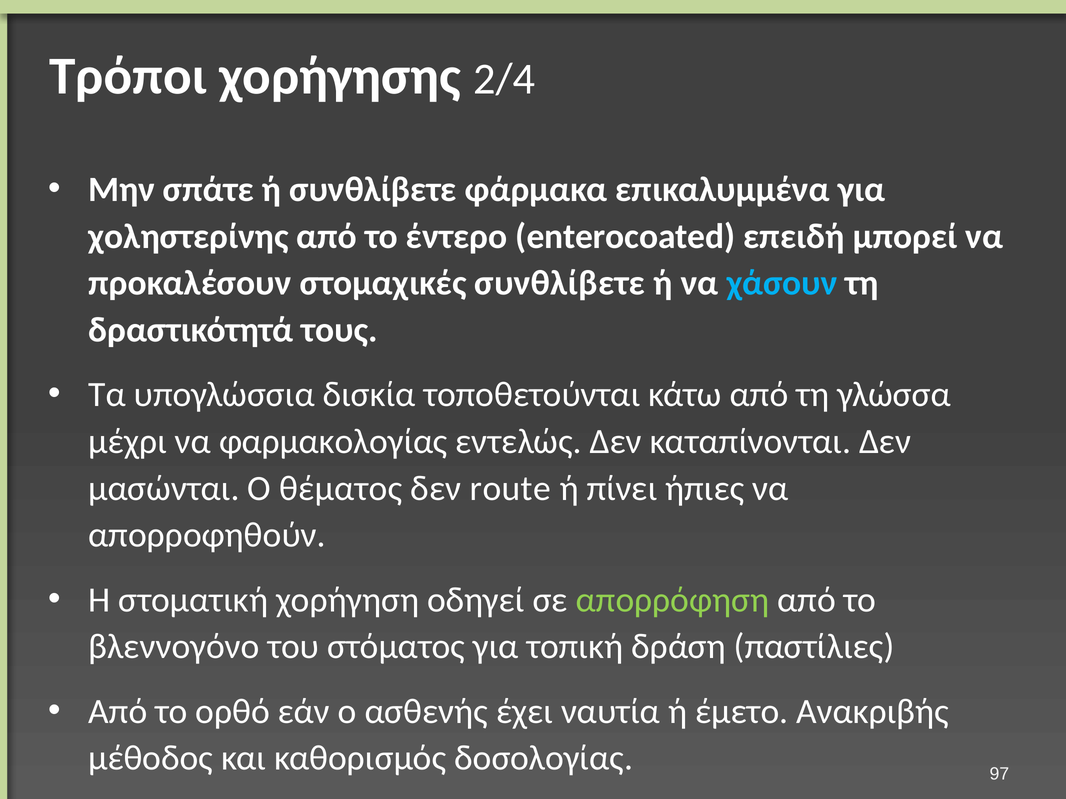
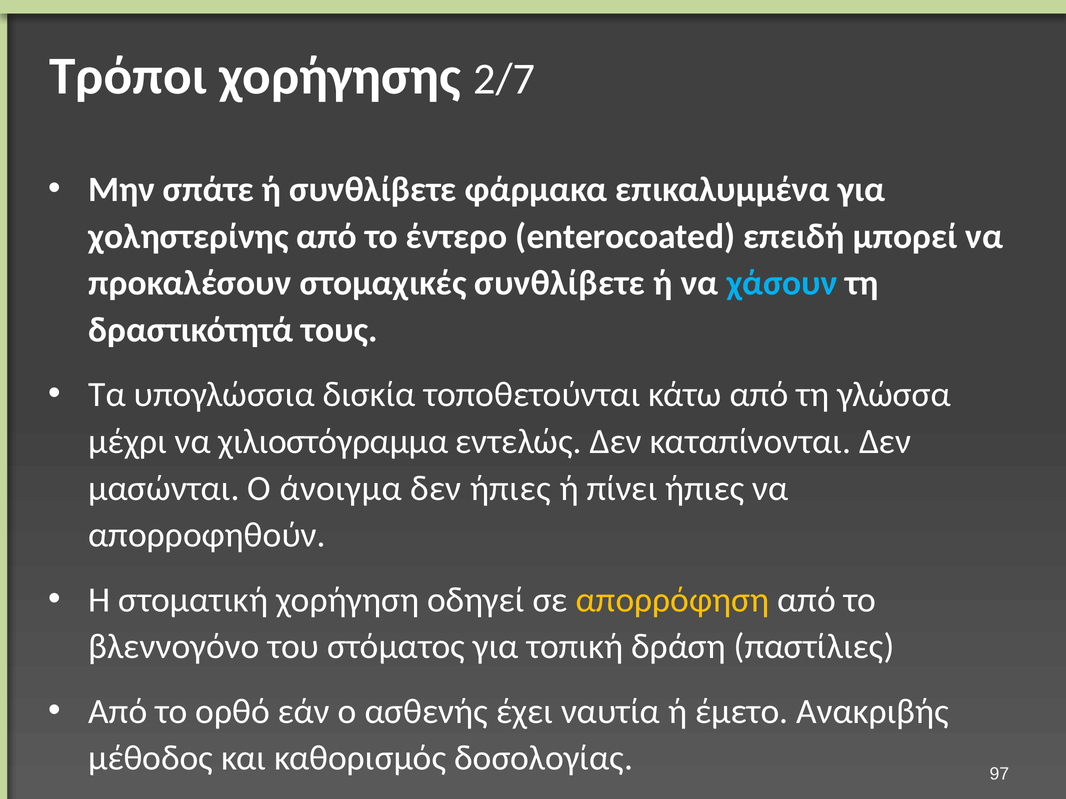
2/4: 2/4 -> 2/7 (504, 79)
φαρμακολογίας: φαρμακολογίας -> χιλιοστόγραμμα (333, 442)
θέματος: θέματος -> άνοιγμα (341, 489)
δεν route: route -> ήπιες (510, 489)
απορρόφηση colour: light green -> yellow (672, 600)
